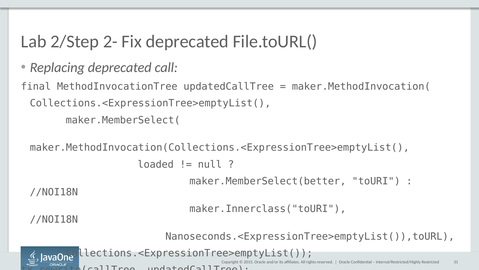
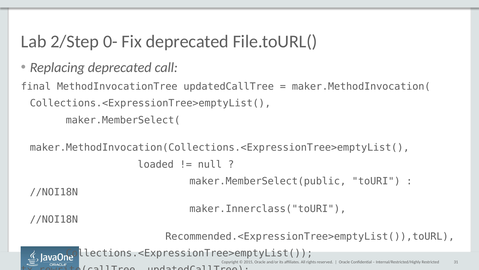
2-: 2- -> 0- (110, 42)
maker.MemberSelect(better: maker.MemberSelect(better -> maker.MemberSelect(public (268, 181)
Nanoseconds.<ExpressionTree>emptyList()),toURL: Nanoseconds.<ExpressionTree>emptyList()),toURL -> Recommended.<ExpressionTree>emptyList()),toURL (310, 236)
